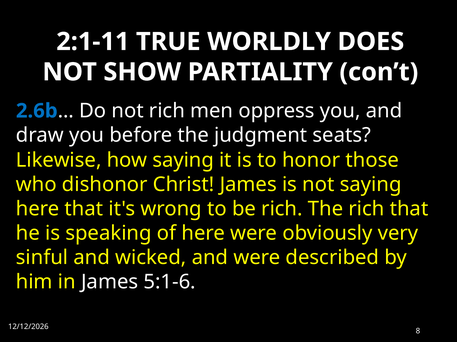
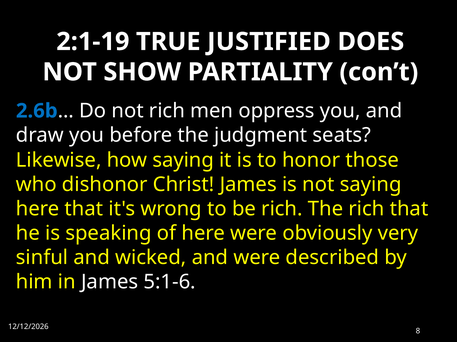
2:1-11: 2:1-11 -> 2:1-19 (93, 42)
WORLDLY: WORLDLY -> JUSTIFIED (269, 42)
